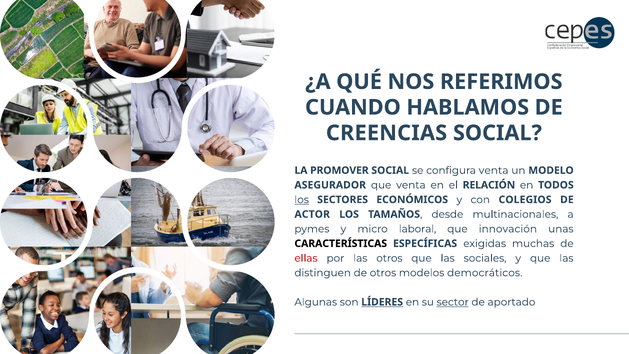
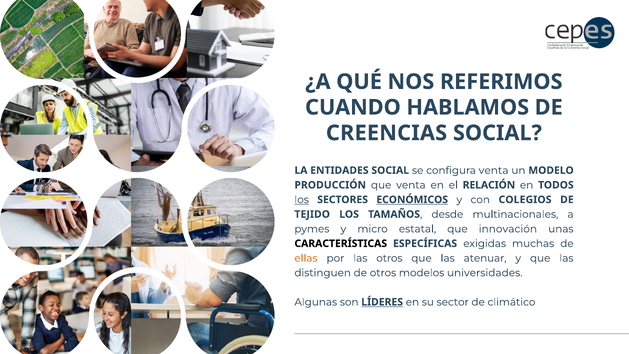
PROMOVER: PROMOVER -> ENTIDADES (339, 170)
ASEGURADOR: ASEGURADOR -> PRODUCCIÓN (330, 185)
ECONÓMICOS underline: none -> present (412, 200)
ACTOR: ACTOR -> TEJIDO (312, 214)
laboral: laboral -> estatal (417, 229)
ellas colour: red -> orange (306, 258)
sociales: sociales -> atenuar (485, 258)
democráticos: democráticos -> universidades (485, 273)
sector underline: present -> none (453, 302)
aportado: aportado -> climático (511, 302)
